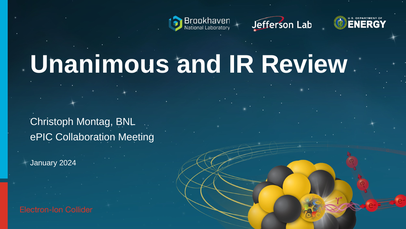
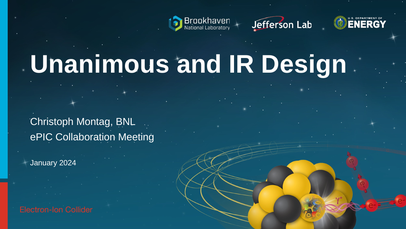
Review: Review -> Design (304, 64)
